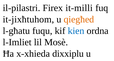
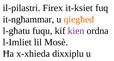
it-milli: it-milli -> it-ksiet (79, 8)
it-jixħtuhom: it-jixħtuhom -> it-ngħammar (28, 19)
kien colour: blue -> purple (76, 31)
